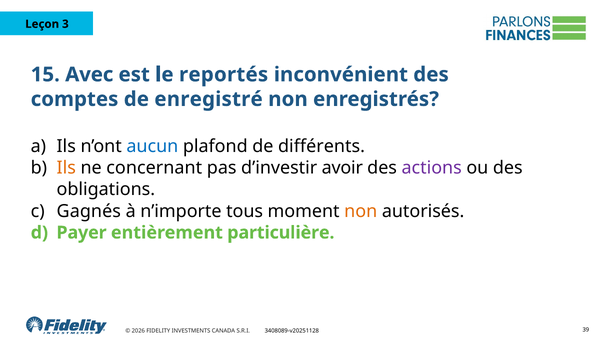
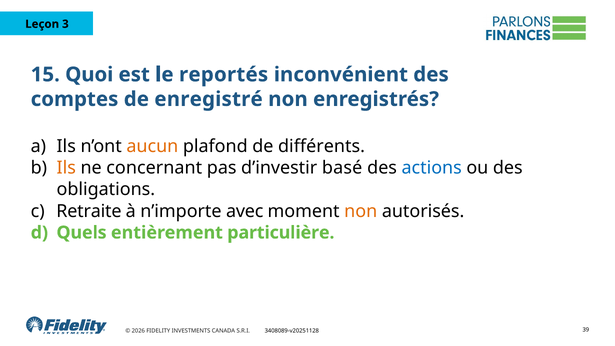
Avec: Avec -> Quoi (89, 75)
aucun colour: blue -> orange (152, 146)
avoir: avoir -> basé (342, 168)
actions colour: purple -> blue (432, 168)
Gagnés: Gagnés -> Retraite (89, 211)
tous: tous -> avec (245, 211)
Payer: Payer -> Quels (82, 233)
